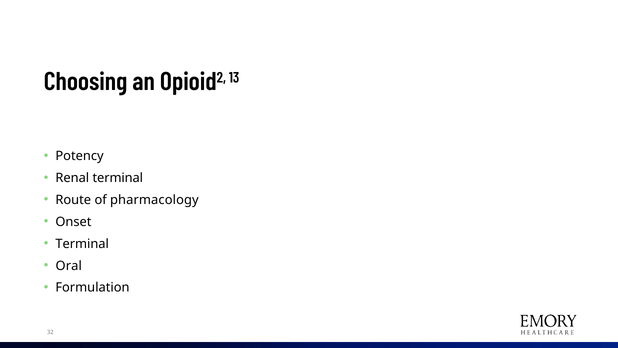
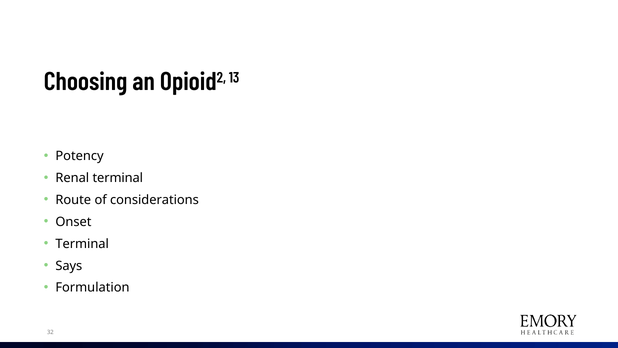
pharmacology: pharmacology -> considerations (154, 200)
Oral: Oral -> Says (69, 265)
